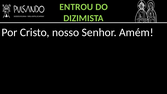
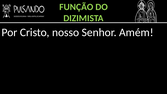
ENTROU: ENTROU -> FUNÇÃO (76, 7)
